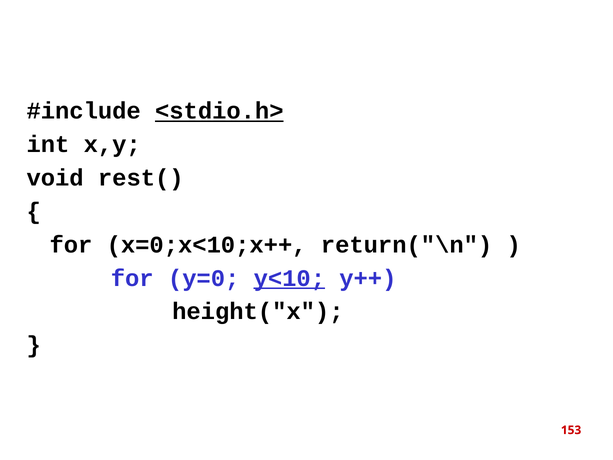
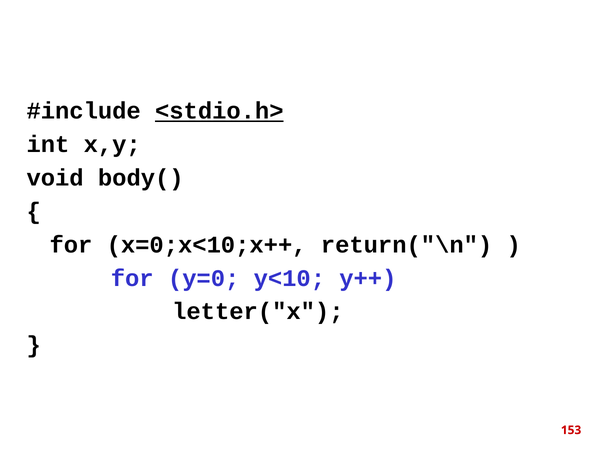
rest(: rest( -> body( (141, 178)
y<10 underline: present -> none (289, 278)
height("x: height("x -> letter("x (258, 311)
